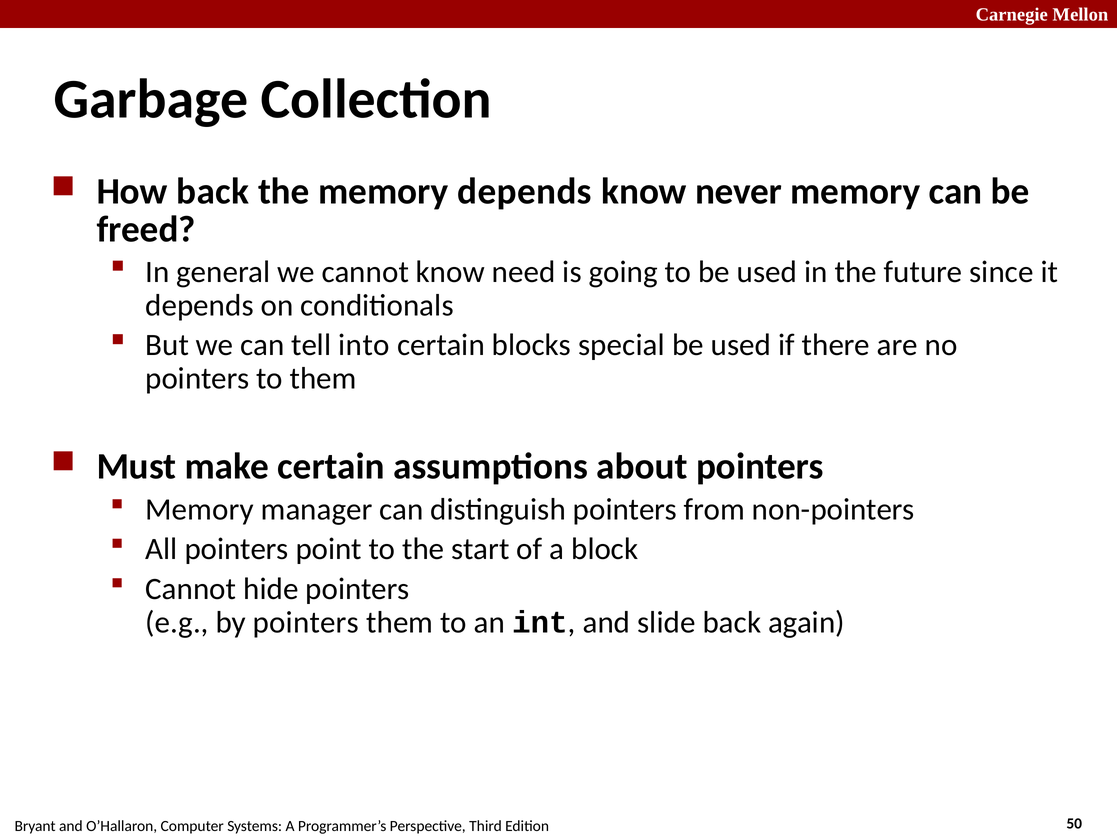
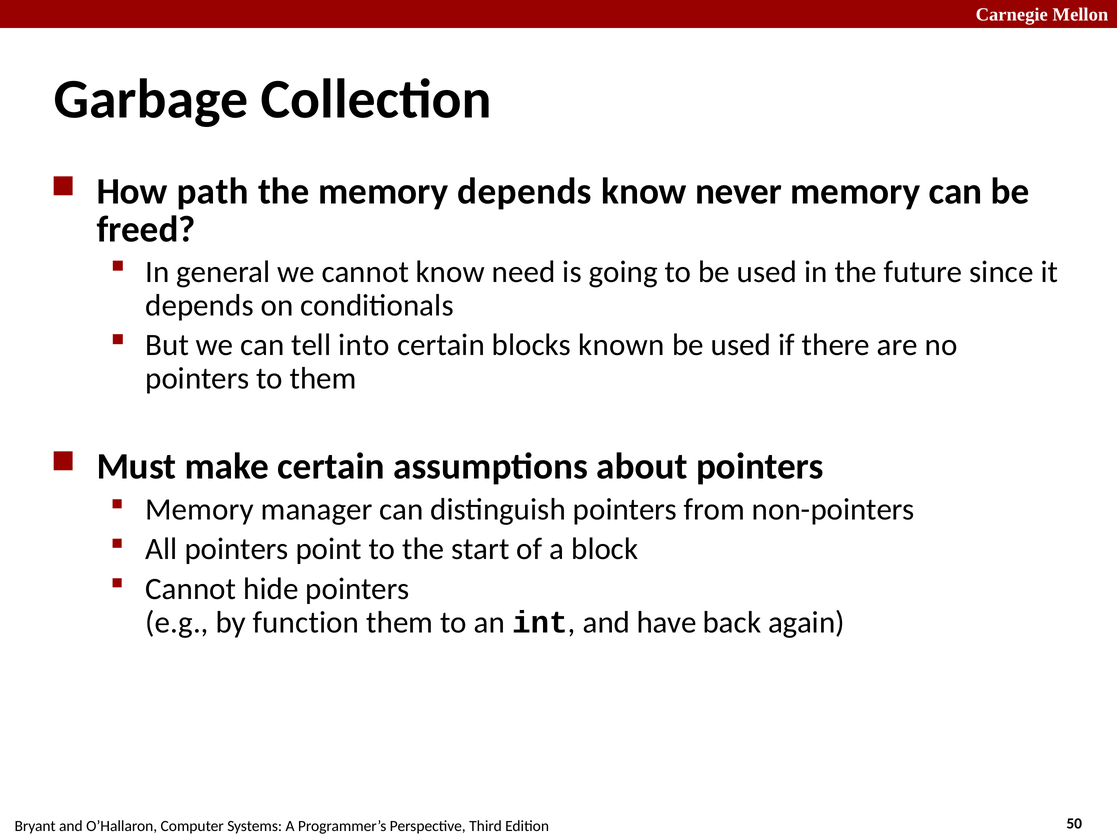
How back: back -> path (213, 191)
special: special -> known (621, 345)
by pointers: pointers -> function (306, 622)
slide: slide -> have (667, 622)
